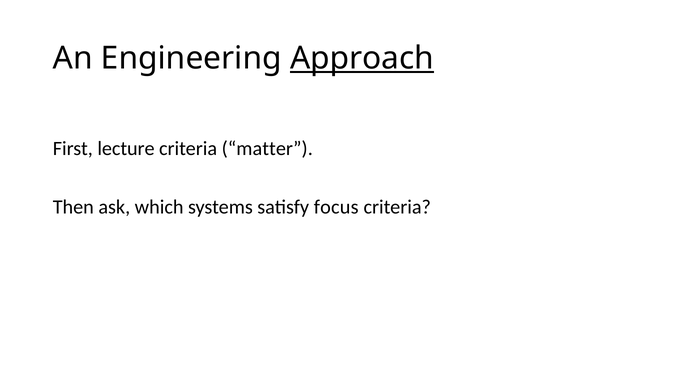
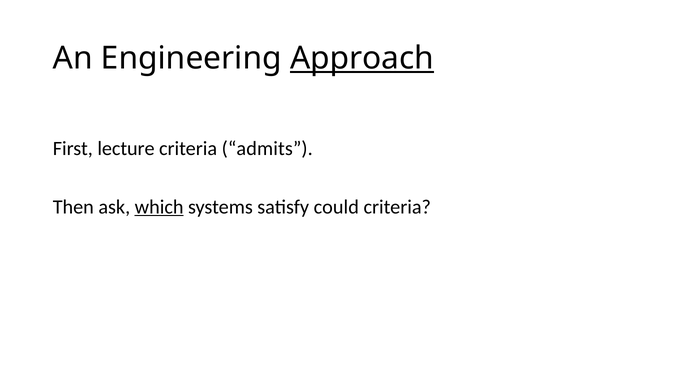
matter: matter -> admits (267, 149)
which underline: none -> present (159, 207)
focus: focus -> could (336, 207)
